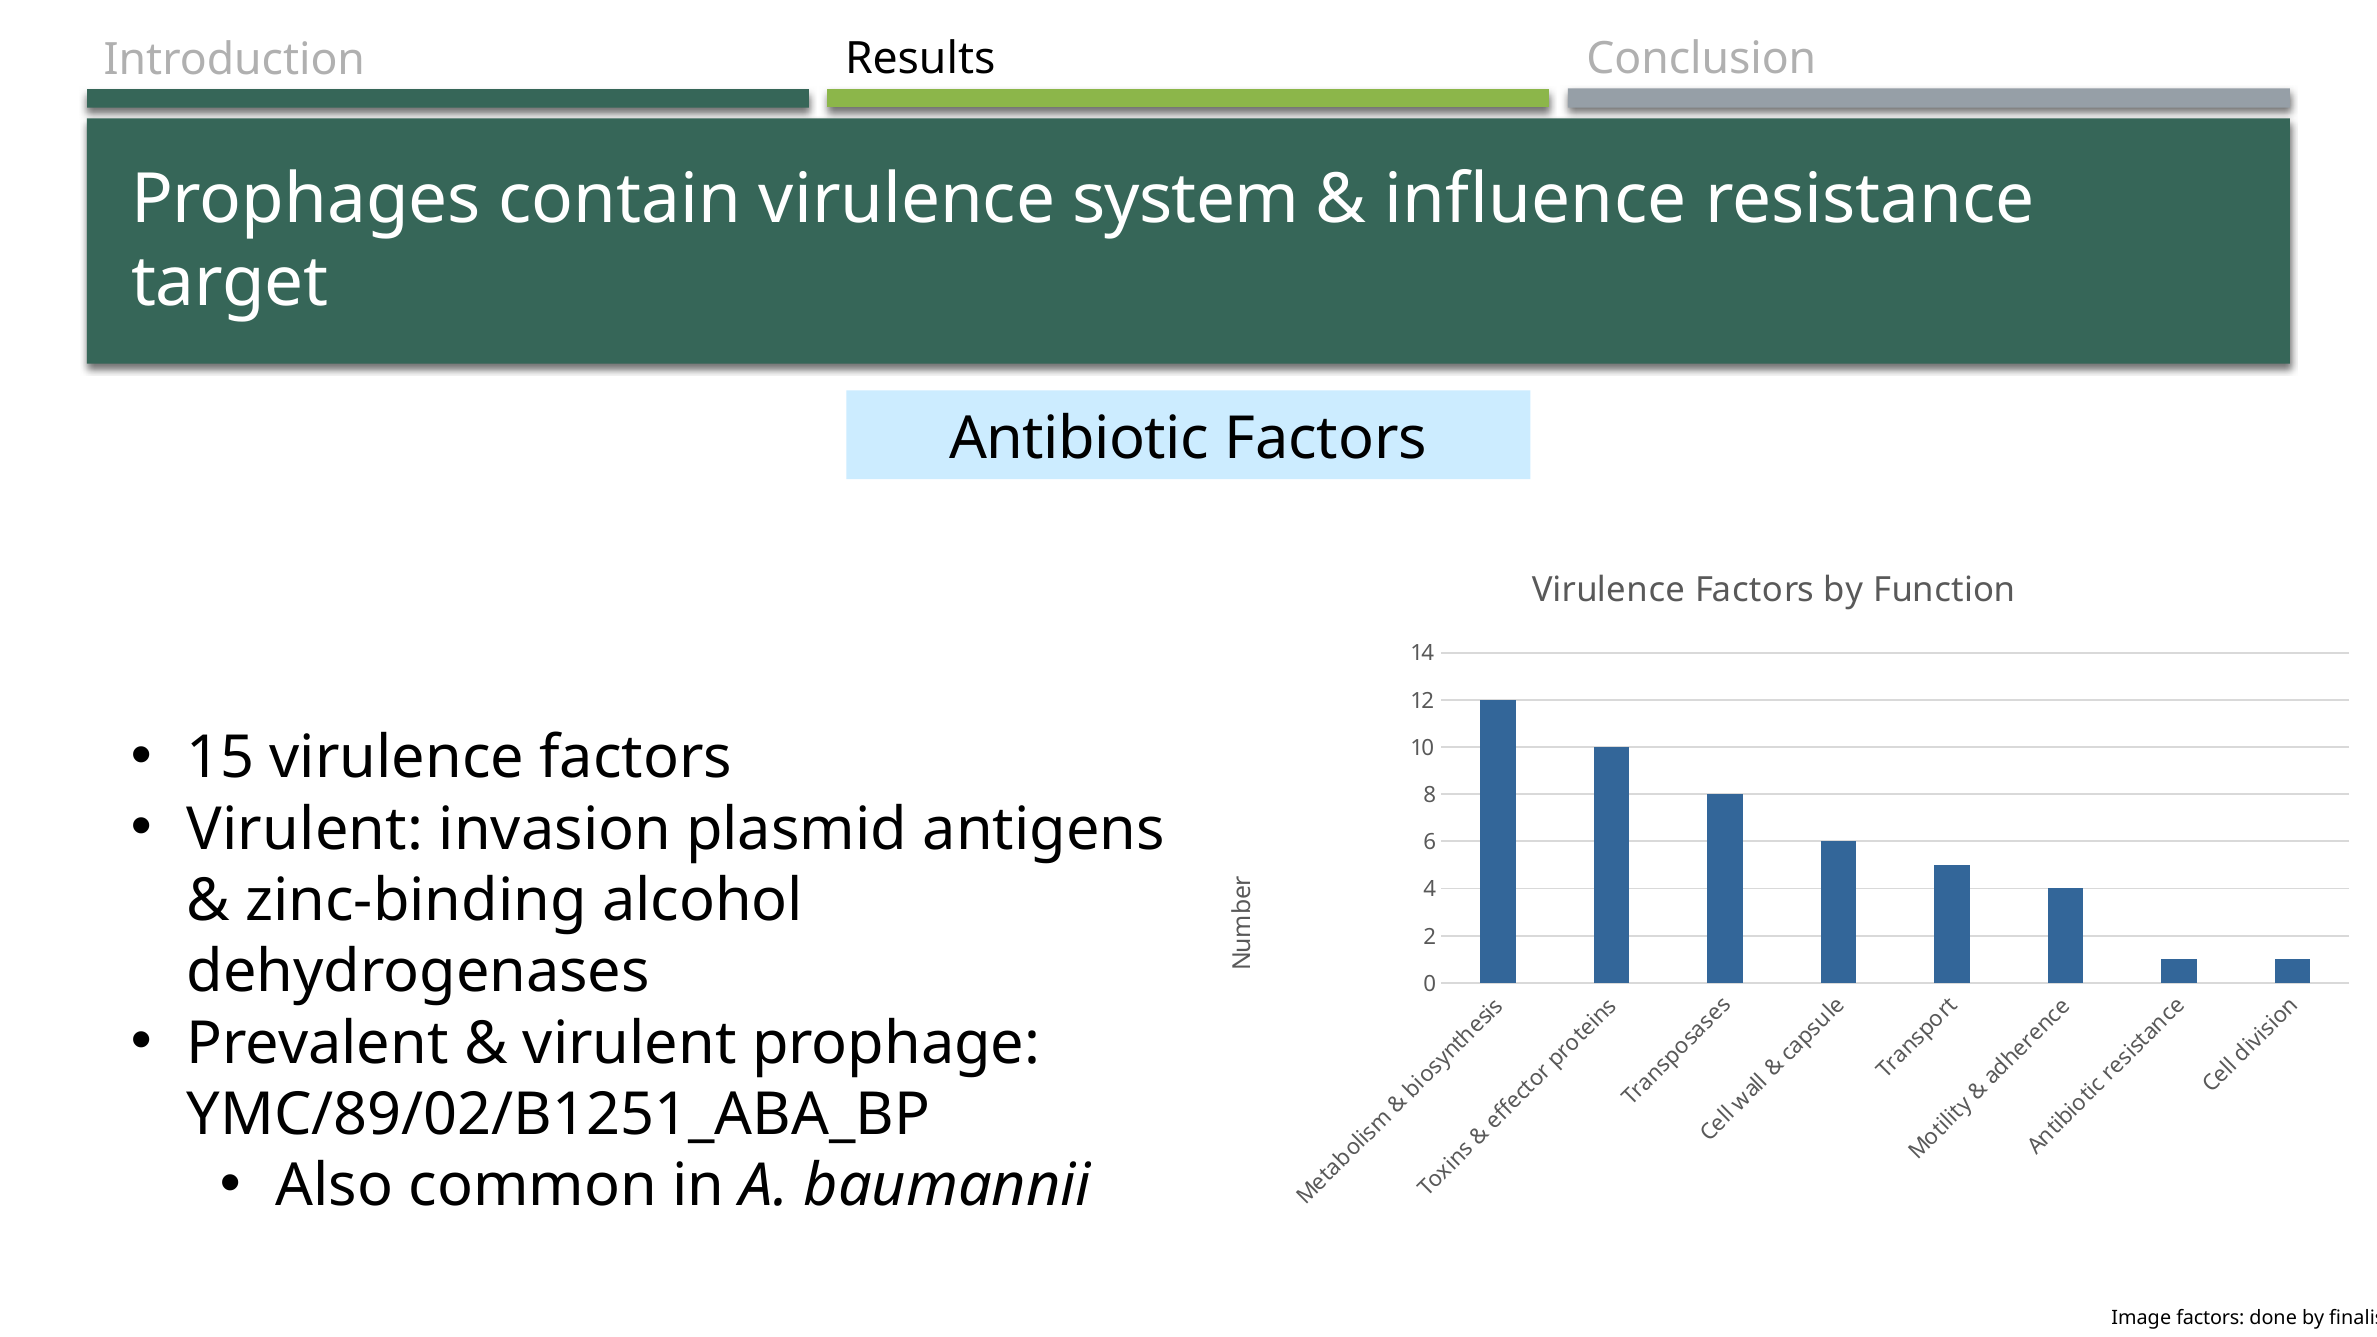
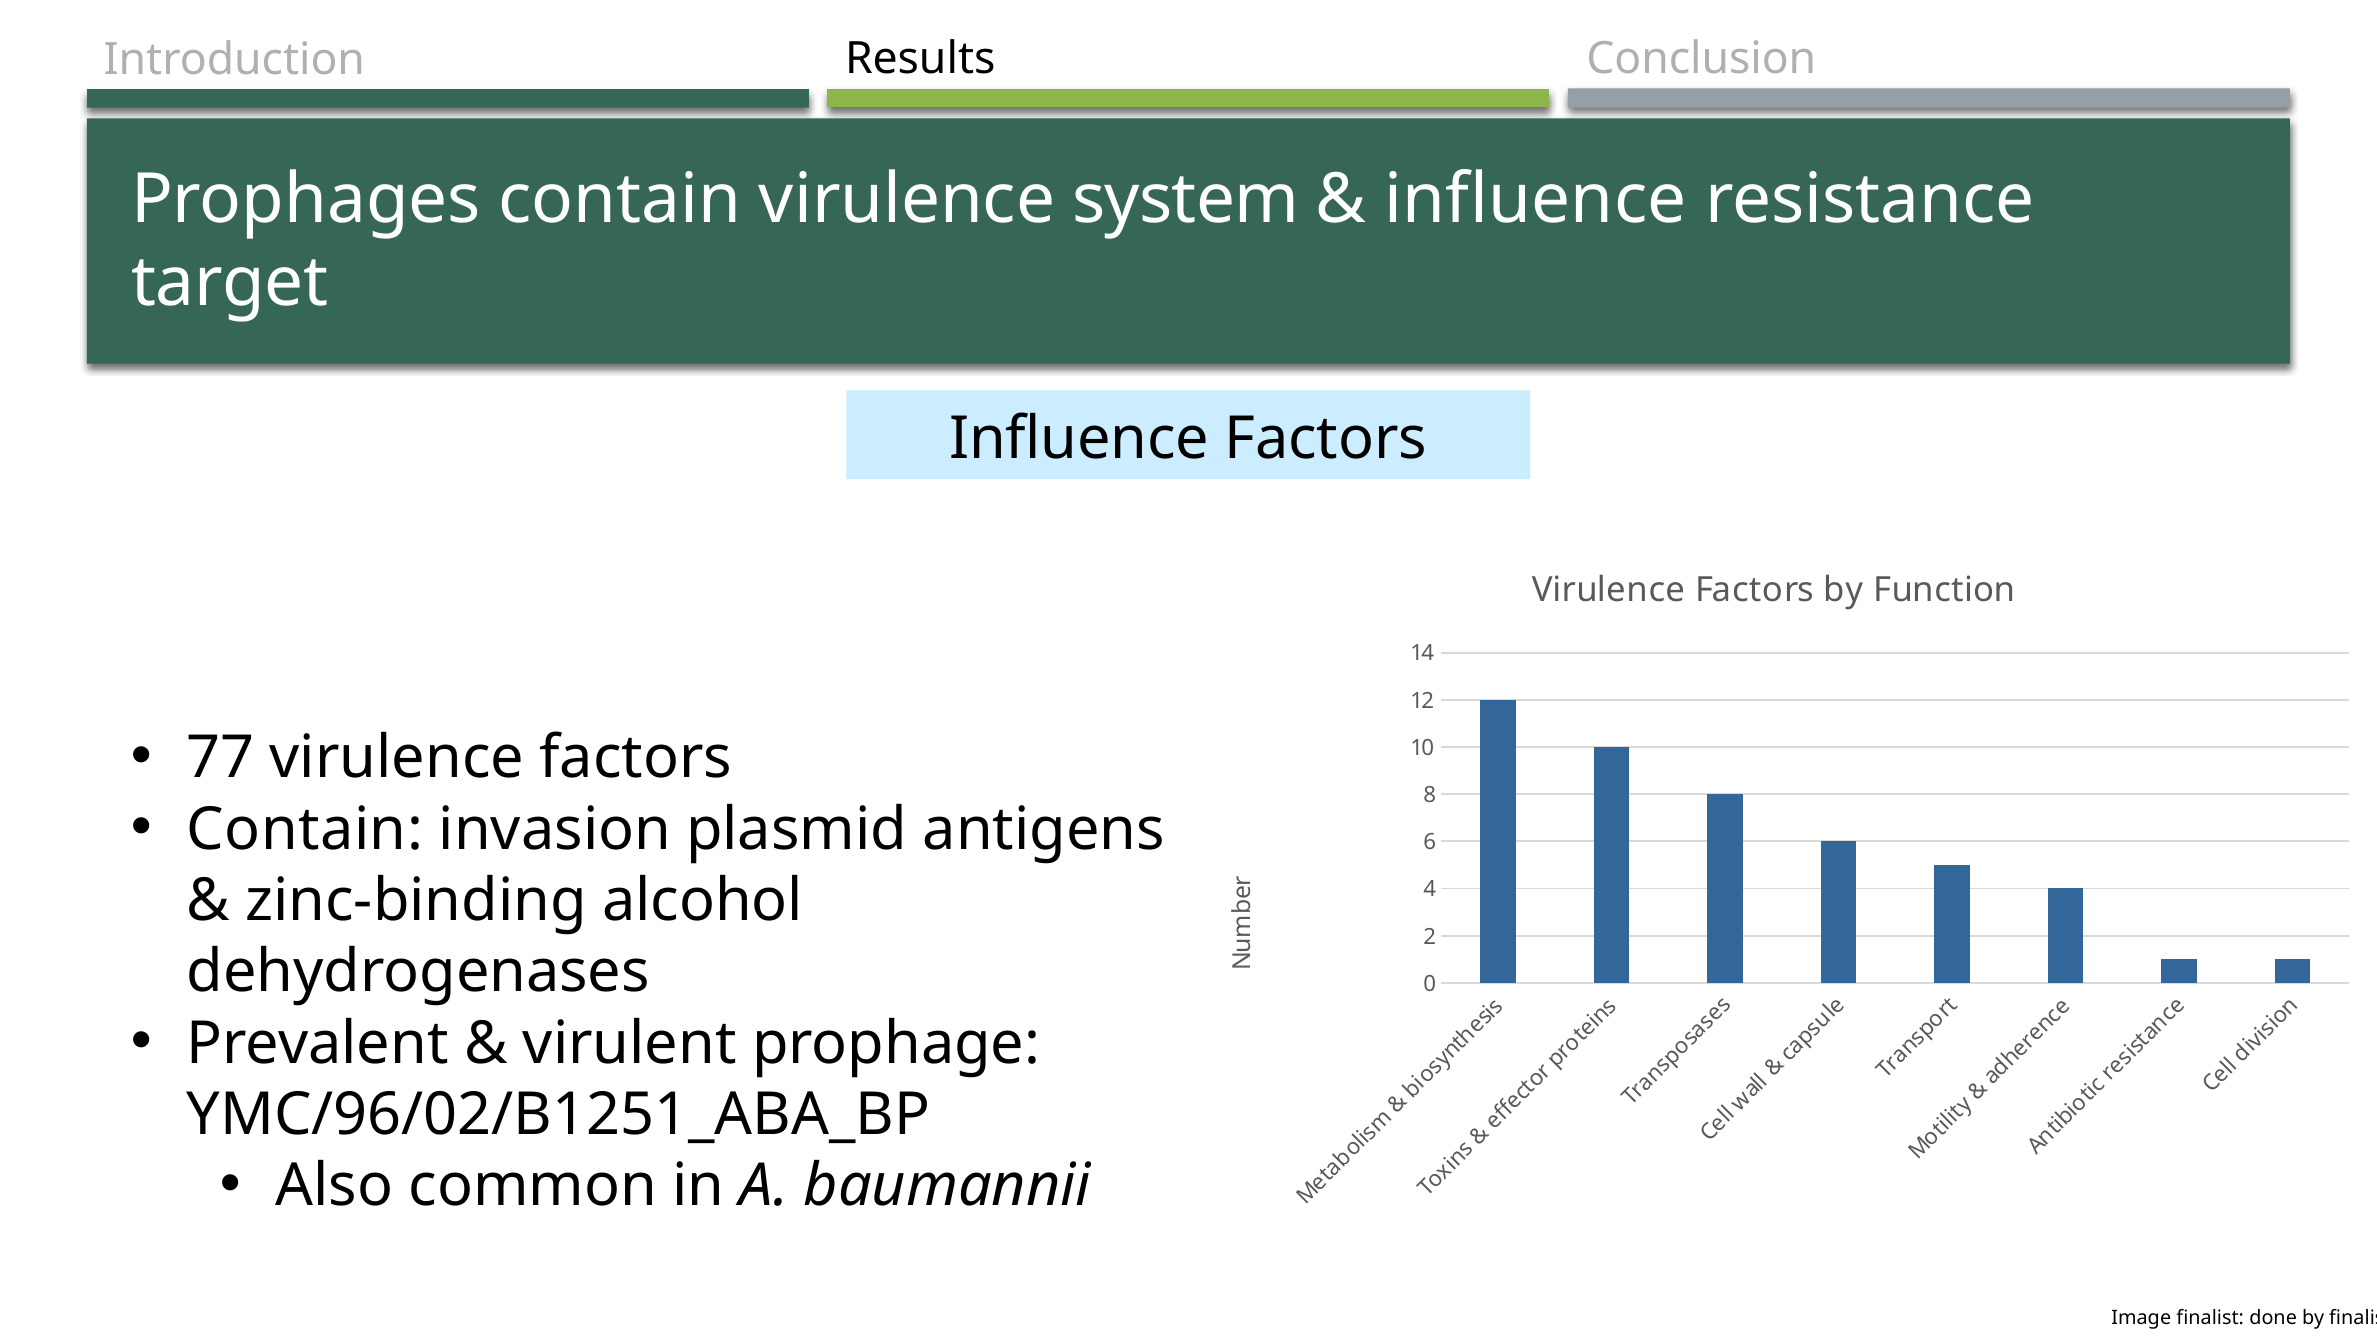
Antibiotic: Antibiotic -> Influence (1079, 439)
15: 15 -> 77 (221, 758)
Virulent: Virulent -> Contain (305, 830)
YMC/89/02/B1251_ABA_BP: YMC/89/02/B1251_ABA_BP -> YMC/96/02/B1251_ABA_BP (558, 1115)
Image factors: factors -> finalist (2210, 1318)
